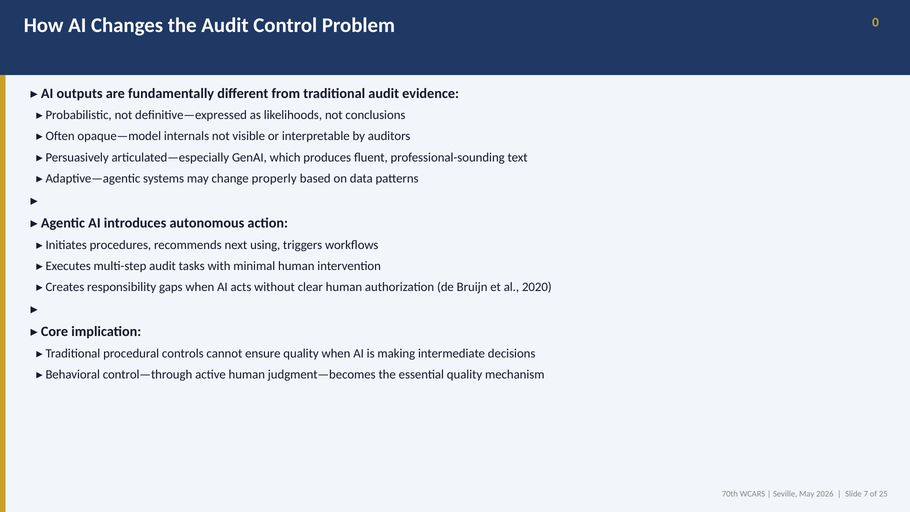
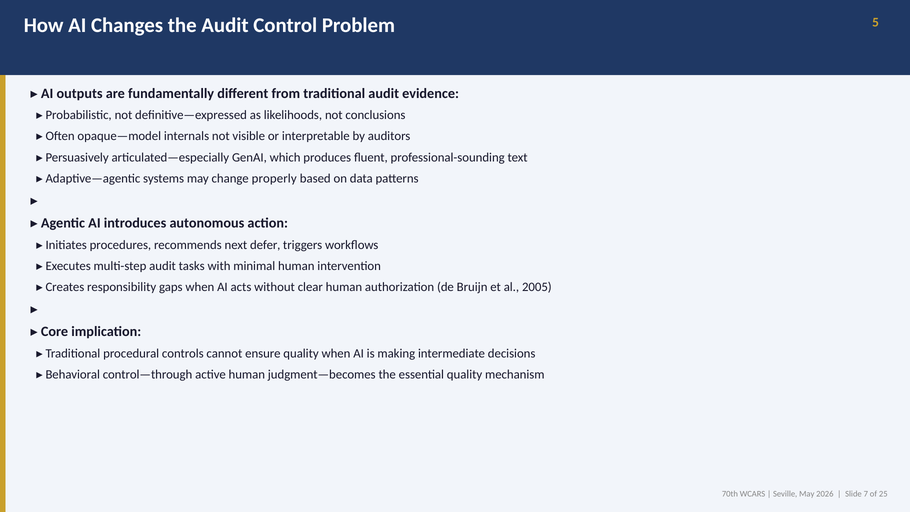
0: 0 -> 5 (876, 22)
using: using -> defer (265, 245)
2020: 2020 -> 2005 (537, 287)
